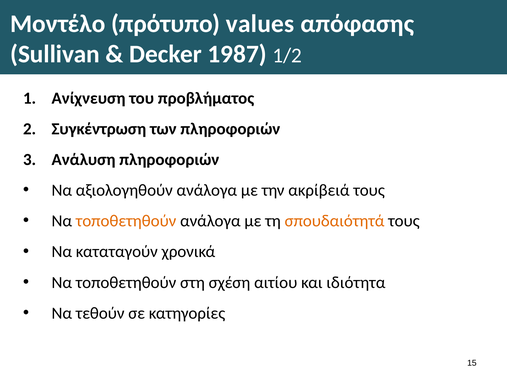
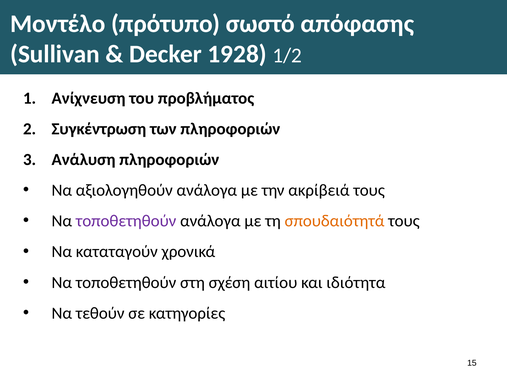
values: values -> σωστό (260, 24)
1987: 1987 -> 1928 (237, 54)
τοποθετηθούν colour: orange -> purple (126, 221)
